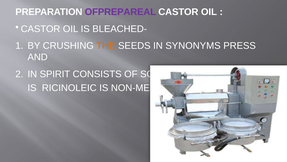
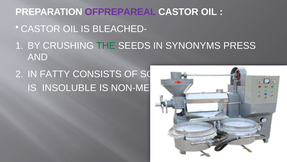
THE colour: orange -> green (106, 46)
SPIRIT: SPIRIT -> FATTY (55, 74)
RICINOLEIC: RICINOLEIC -> INSOLUBLE (69, 88)
